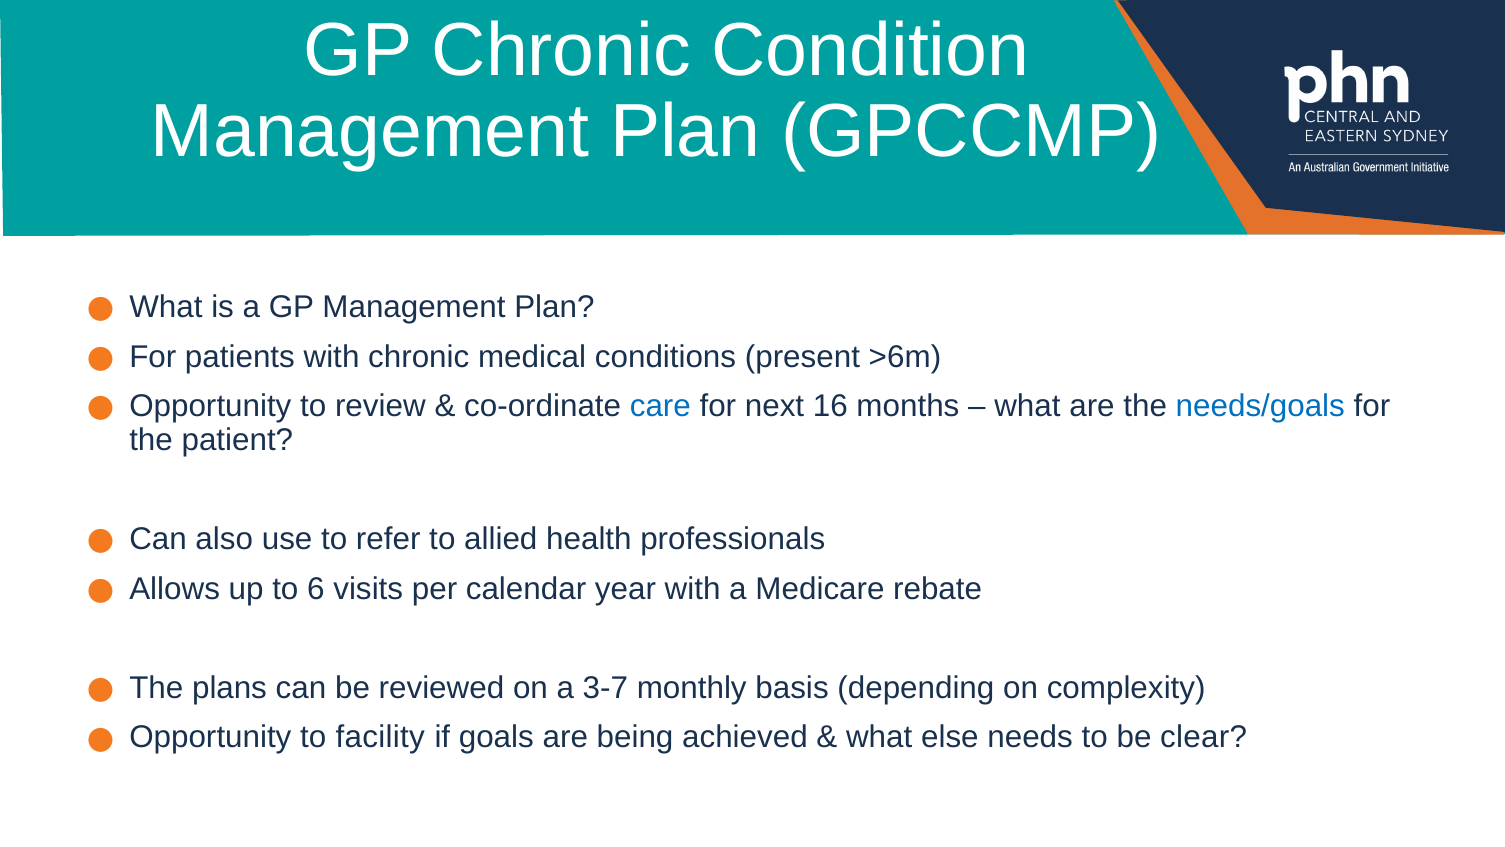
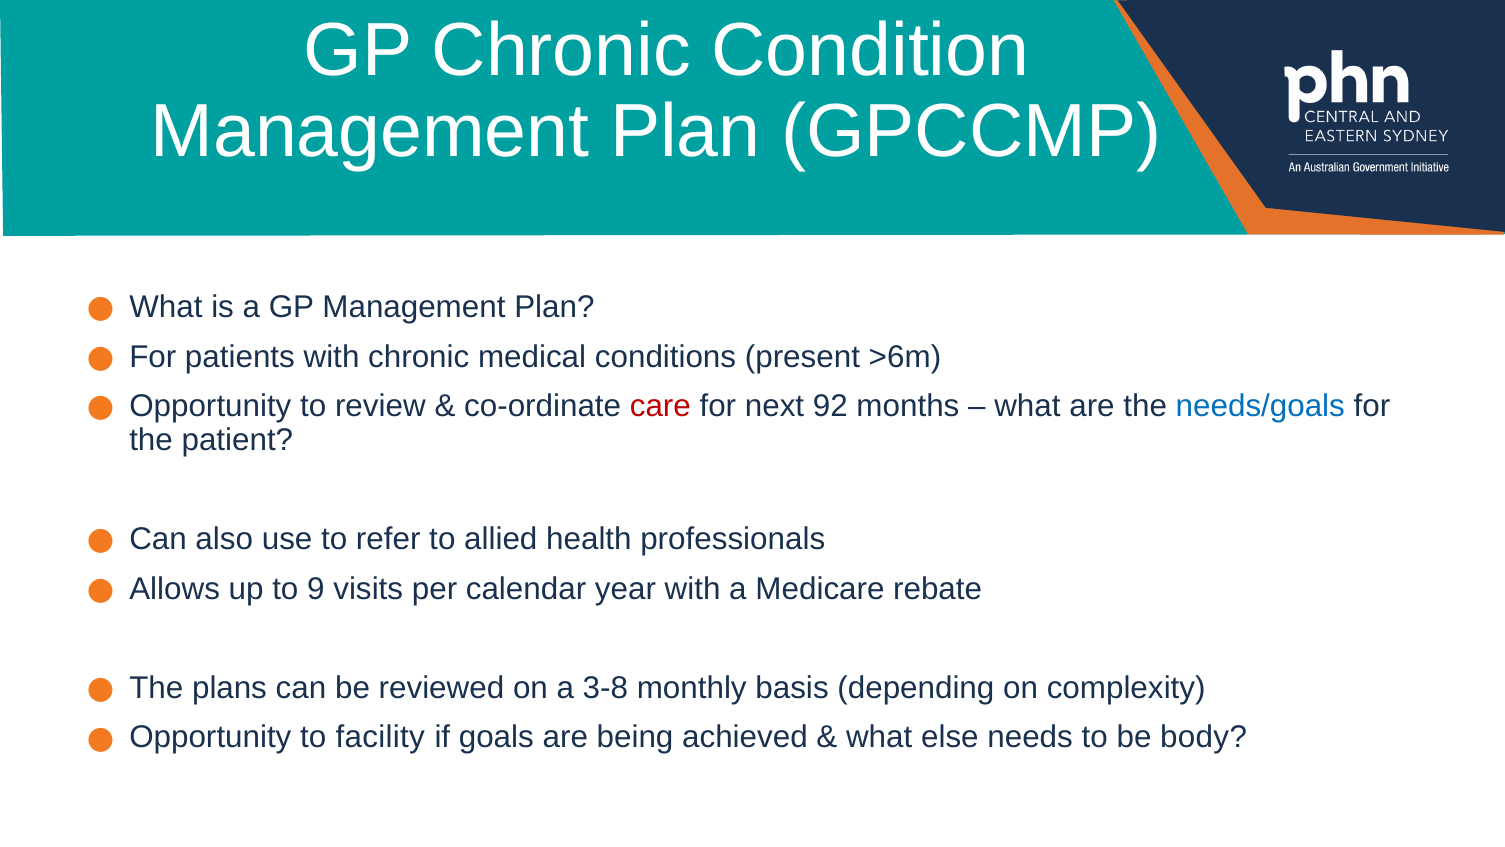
care colour: blue -> red (660, 406)
16: 16 -> 92 (830, 406)
6: 6 -> 9 (316, 589)
3-7: 3-7 -> 3-8 (605, 688)
clear: clear -> body (1204, 737)
